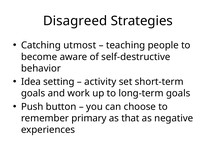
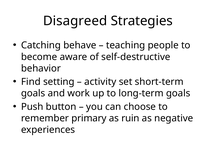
utmost: utmost -> behave (80, 45)
Idea: Idea -> Find (31, 82)
that: that -> ruin (130, 118)
